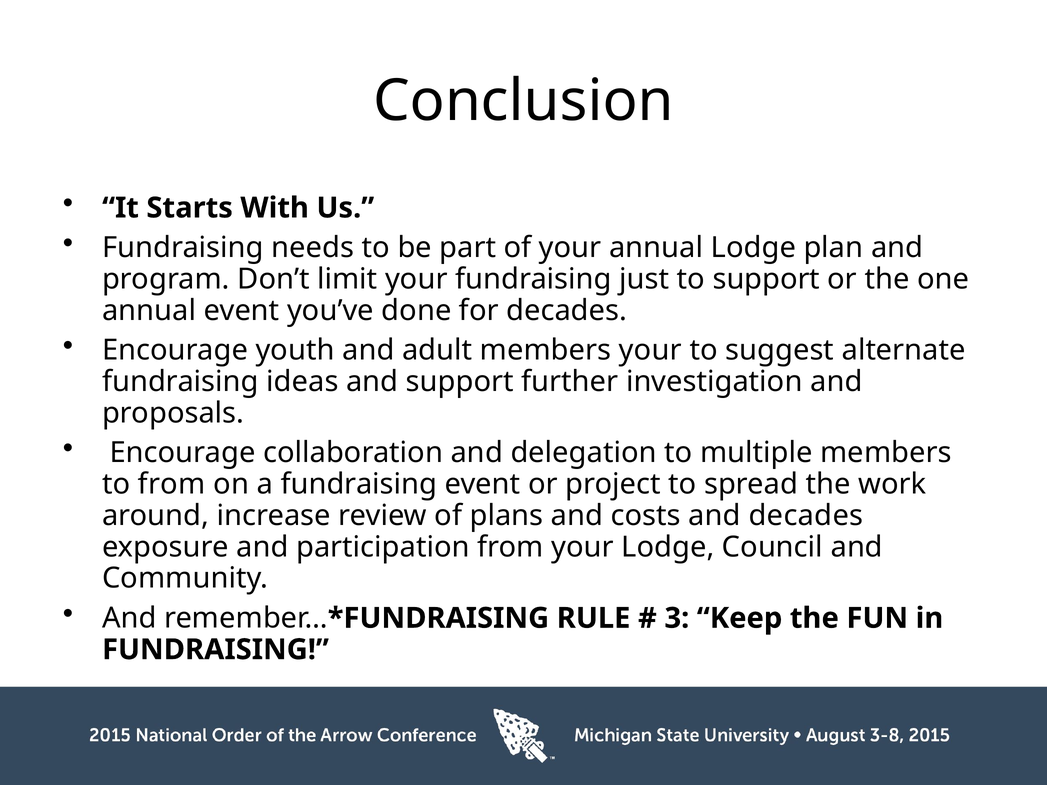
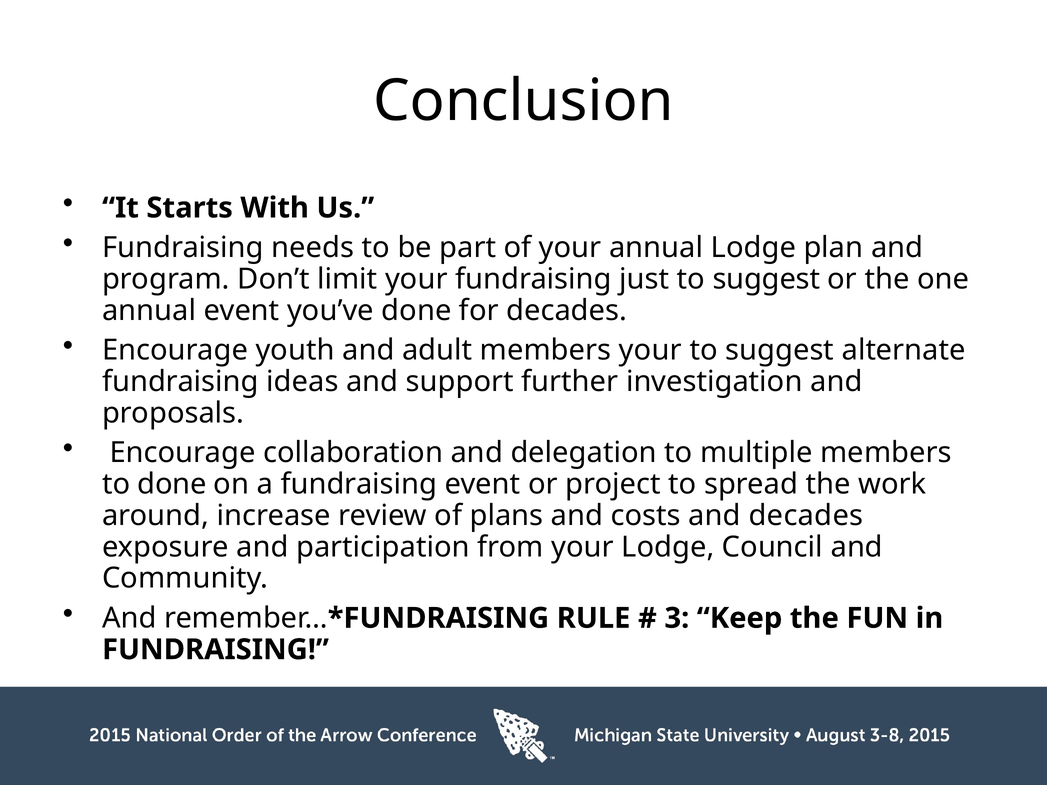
just to support: support -> suggest (766, 279)
to from: from -> done (172, 484)
